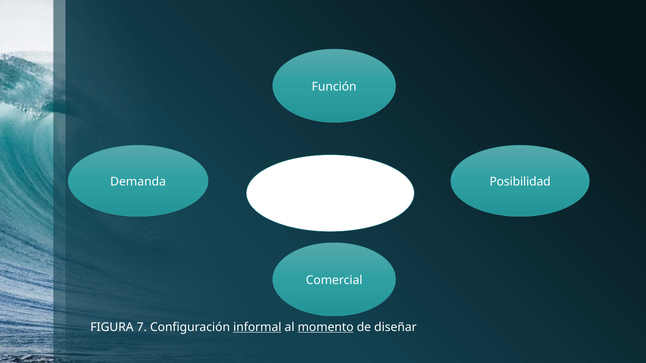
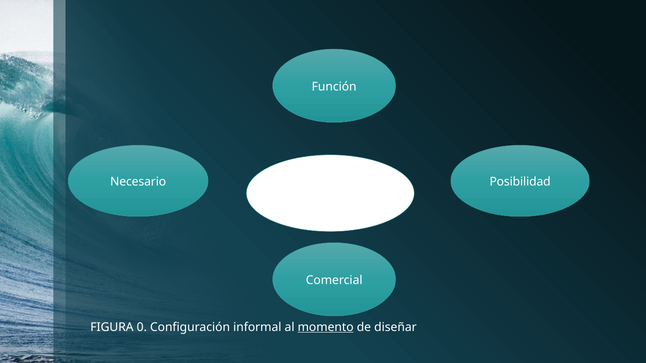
Demanda: Demanda -> Necesario (138, 182)
7: 7 -> 0 (142, 328)
informal underline: present -> none (257, 328)
